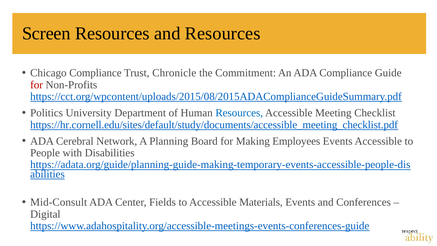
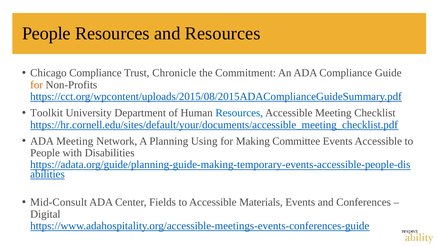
Screen: Screen -> People (46, 33)
for colour: red -> orange (37, 85)
Politics: Politics -> Toolkit (47, 113)
https://hr.cornell.edu/sites/default/study/documents/accessible_meeting_checklist.pdf: https://hr.cornell.edu/sites/default/study/documents/accessible_meeting_checklist.pdf -> https://hr.cornell.edu/sites/default/your/documents/accessible_meeting_checklist.pdf (214, 125)
ADA Cerebral: Cerebral -> Meeting (75, 141)
Board: Board -> Using (204, 141)
Employees: Employees -> Committee (296, 141)
